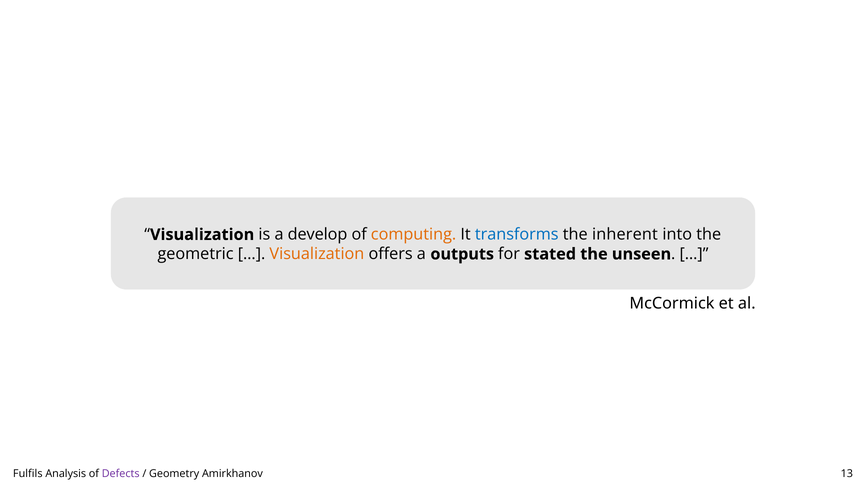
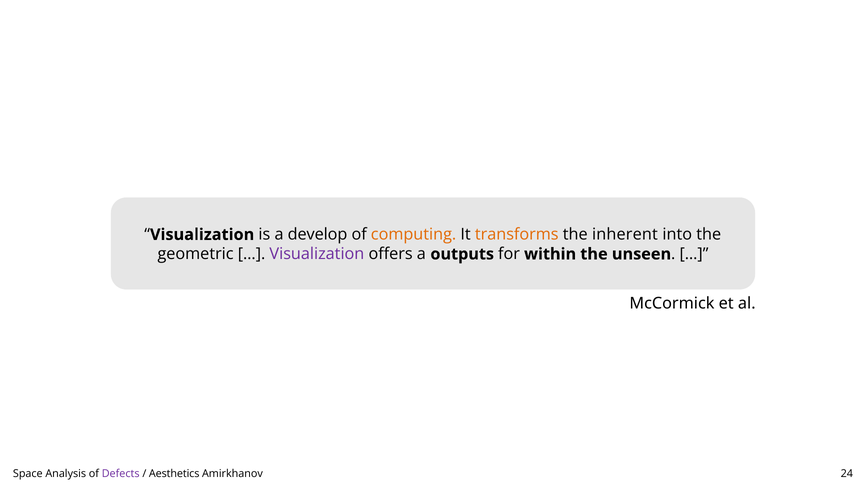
transforms colour: blue -> orange (517, 235)
Visualization colour: orange -> purple (317, 254)
stated: stated -> within (550, 254)
Fulfils: Fulfils -> Space (28, 474)
Geometry: Geometry -> Aesthetics (174, 474)
13: 13 -> 24 (847, 474)
